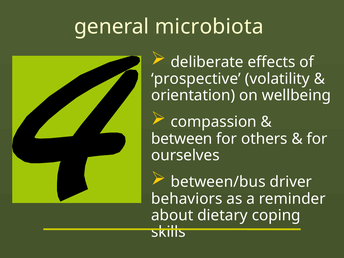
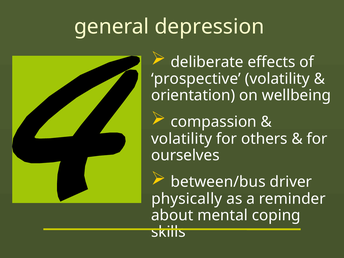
microbiota: microbiota -> depression (209, 27)
between: between -> volatility (182, 139)
behaviors: behaviors -> physically (187, 199)
dietary: dietary -> mental (223, 215)
